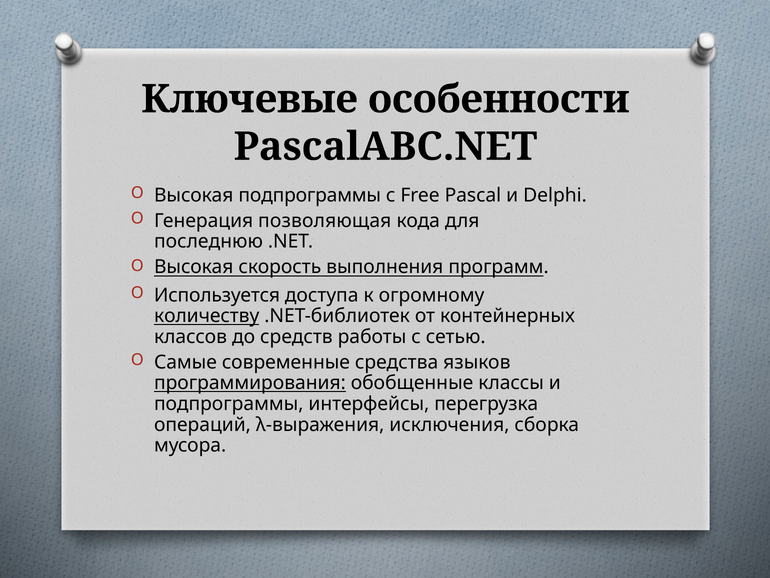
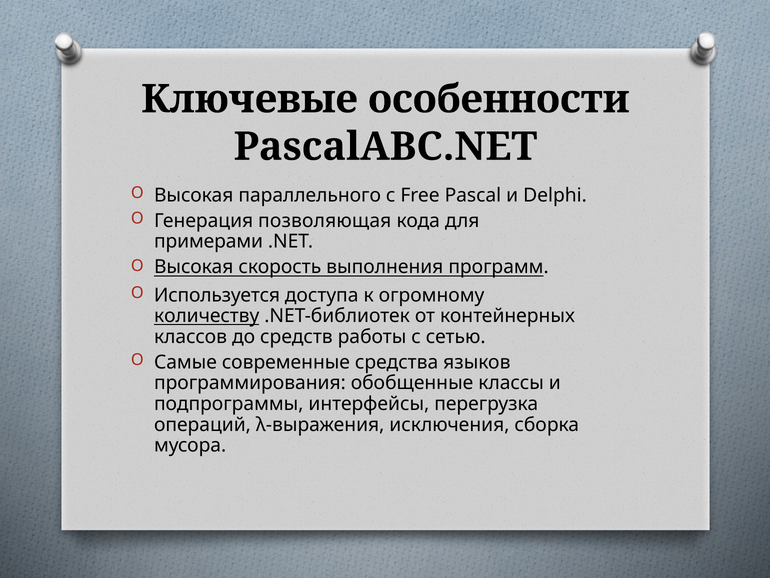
Высокая подпрограммы: подпрограммы -> параллельного (310, 195)
последнюю: последнюю -> примерами (209, 241)
программирования underline: present -> none (250, 383)
